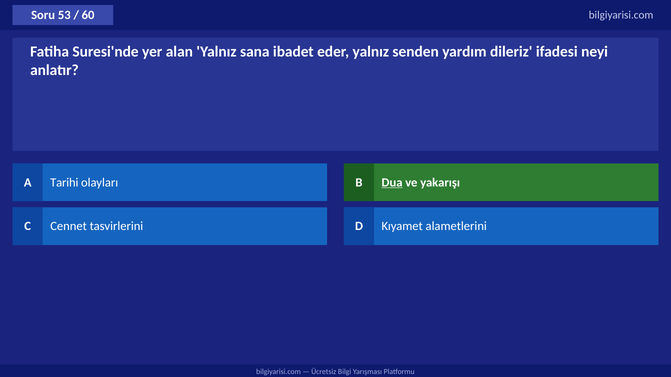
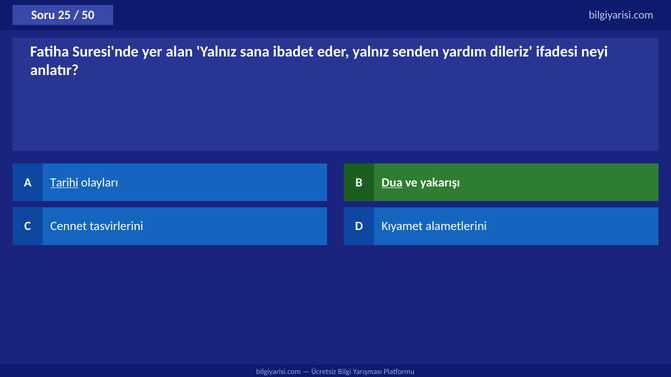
53: 53 -> 25 (64, 15)
60: 60 -> 50 (88, 15)
Tarihi underline: none -> present (64, 183)
